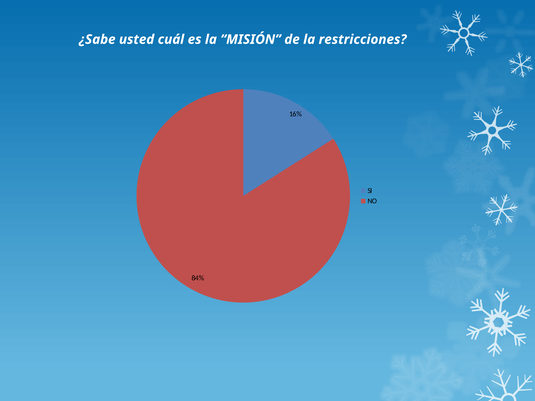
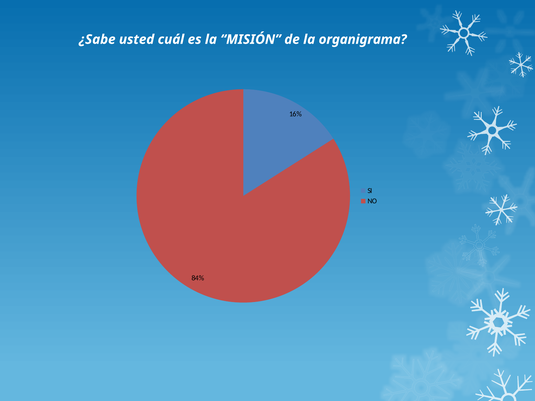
restricciones: restricciones -> organigrama (363, 39)
